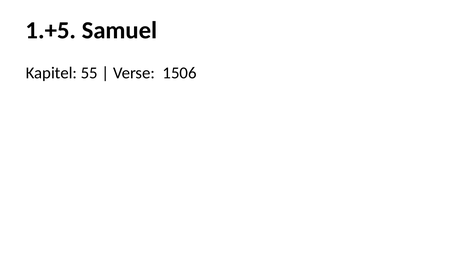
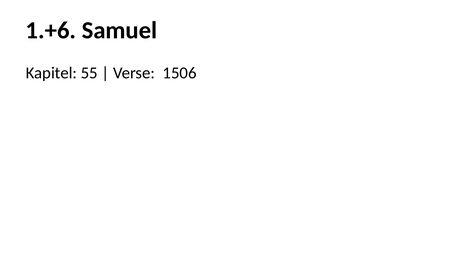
1.+5: 1.+5 -> 1.+6 (51, 30)
